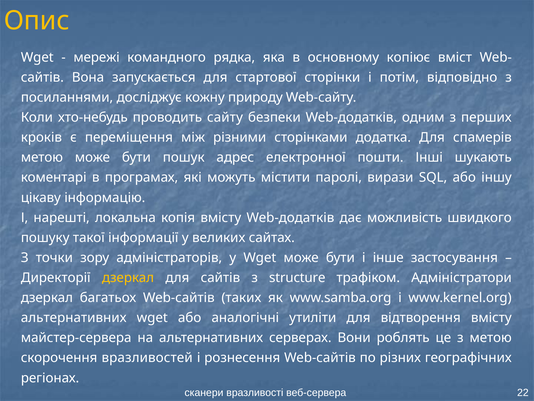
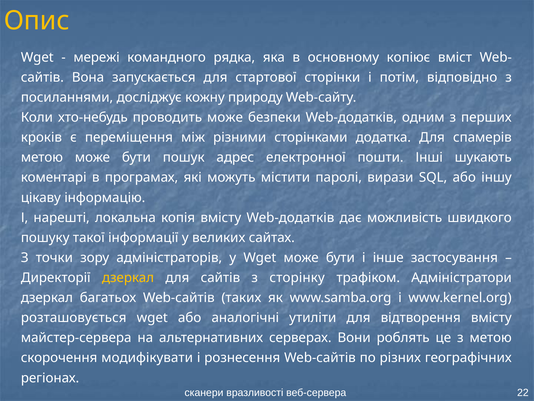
проводить сайту: сайту -> може (225, 117)
structure: structure -> сторінку (297, 277)
альтернативних: альтернативних -> розташовується (74, 317)
вразливостей: вразливостей -> модифікувати (147, 357)
